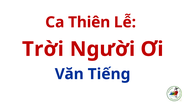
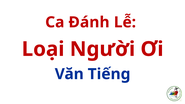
Thiên: Thiên -> Đánh (89, 22)
Trời: Trời -> Loại (43, 49)
